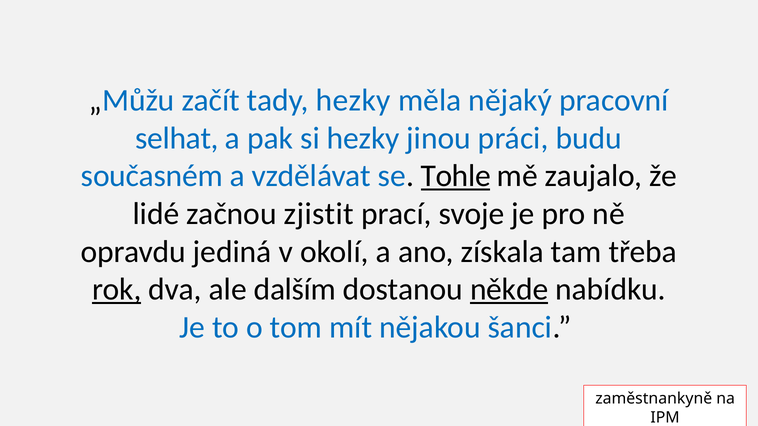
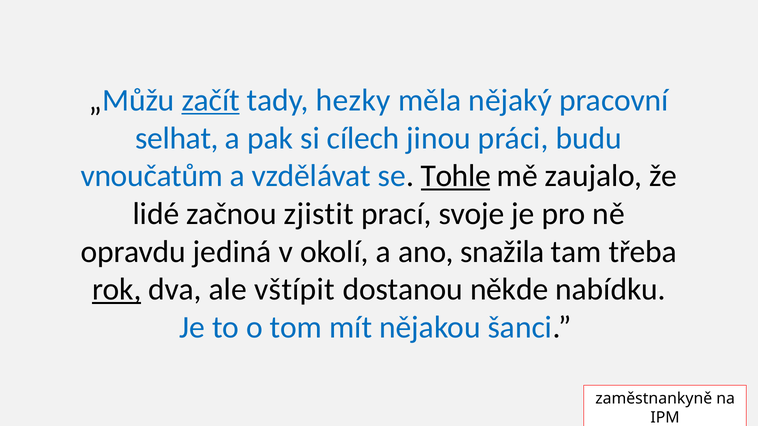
začít underline: none -> present (211, 100)
si hezky: hezky -> cílech (363, 138)
současném: současném -> vnoučatům (152, 176)
získala: získala -> snažila (502, 252)
dalším: dalším -> vštípit (295, 290)
někde underline: present -> none (509, 290)
